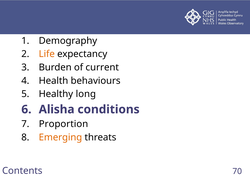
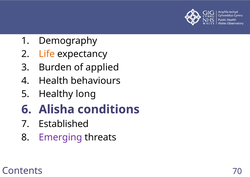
current: current -> applied (102, 67)
Proportion: Proportion -> Established (64, 124)
Emerging colour: orange -> purple (60, 137)
